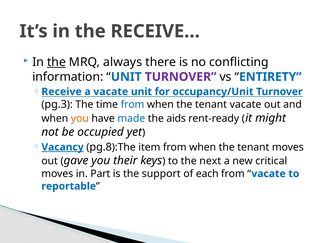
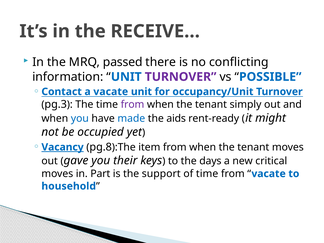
the underline: present -> none (56, 62)
always: always -> passed (123, 62)
ENTIRETY: ENTIRETY -> POSSIBLE (270, 77)
Receive: Receive -> Contact (62, 92)
from colour: blue -> purple (132, 105)
tenant vacate: vacate -> simply (246, 105)
you colour: orange -> blue (80, 118)
next: next -> days (210, 161)
of each: each -> time (207, 174)
reportable: reportable -> household (69, 186)
